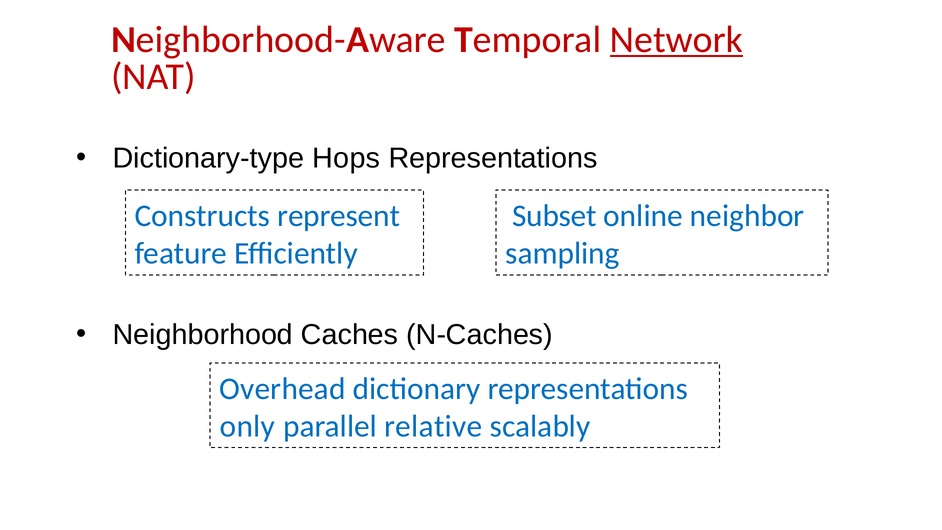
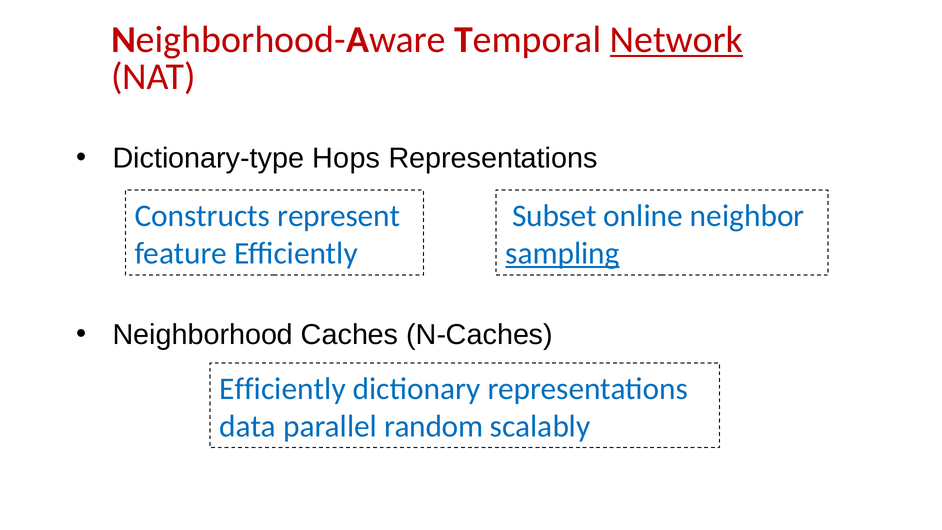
sampling underline: none -> present (562, 253)
Overhead: Overhead -> Efficiently (283, 389)
only: only -> data (248, 426)
relative: relative -> random (434, 426)
